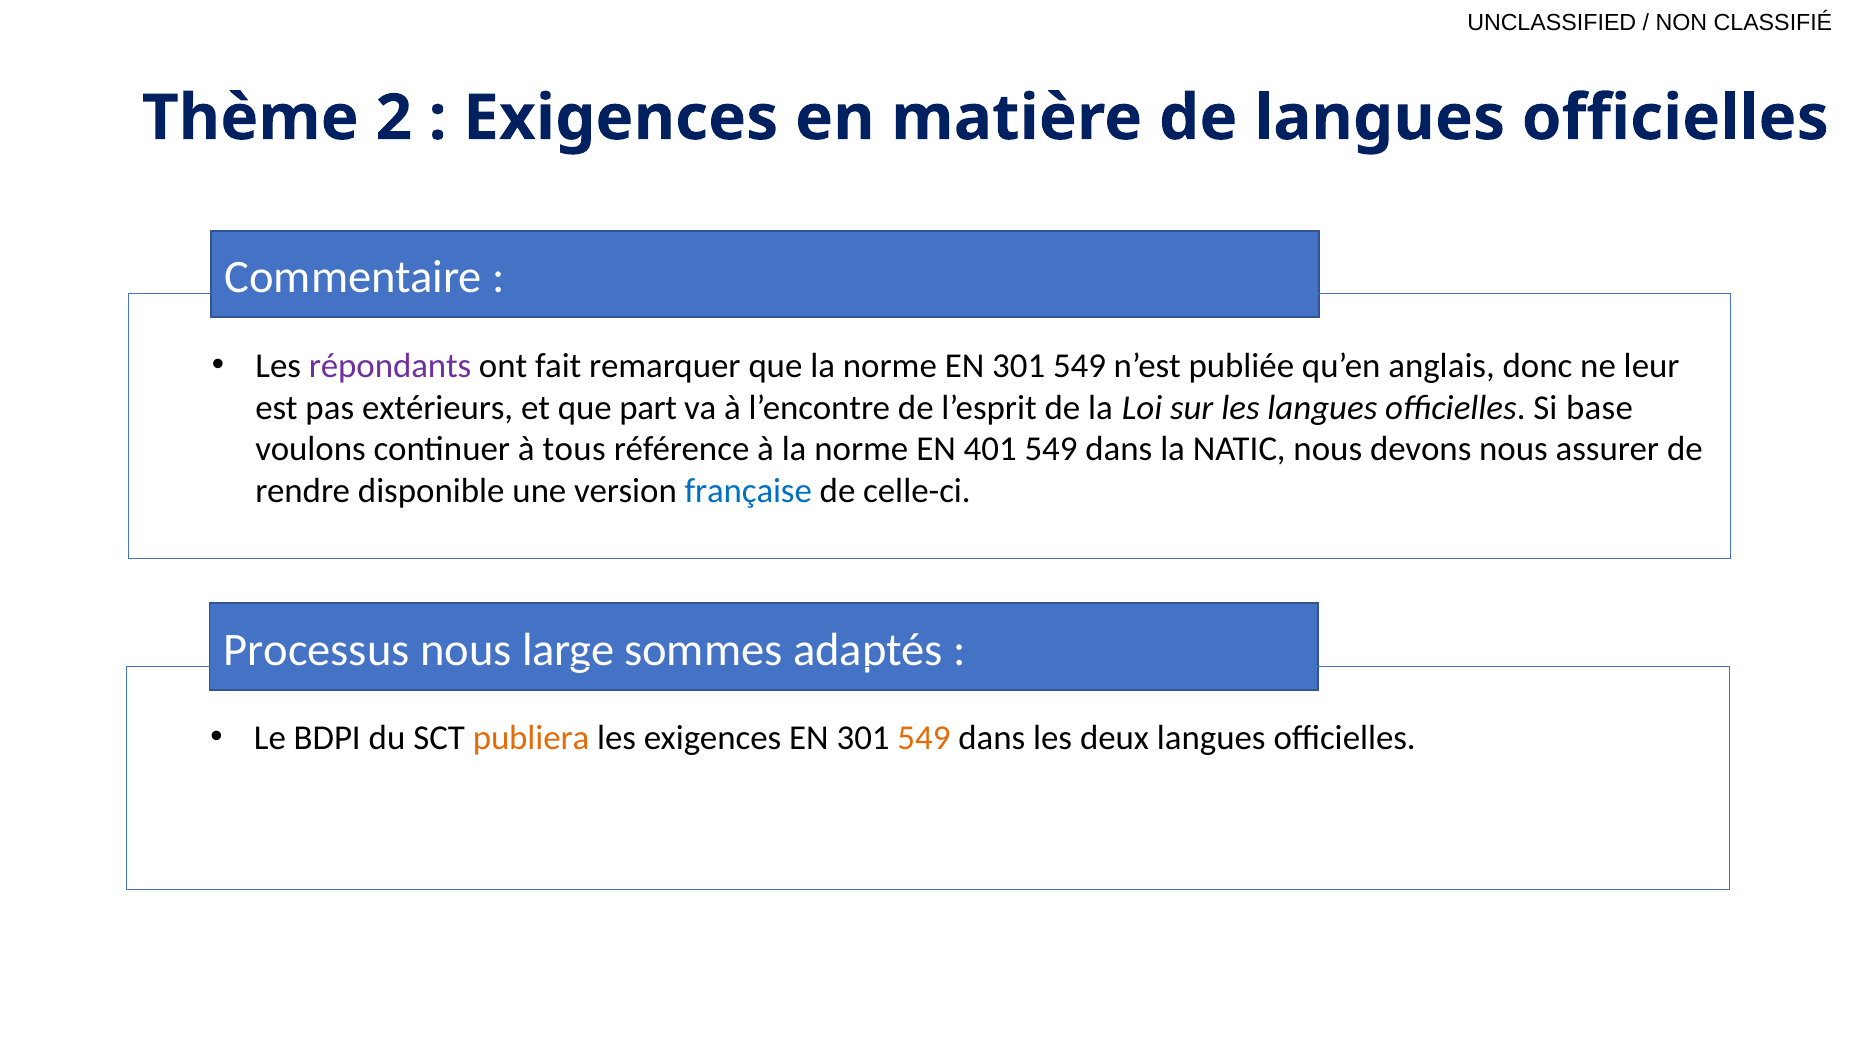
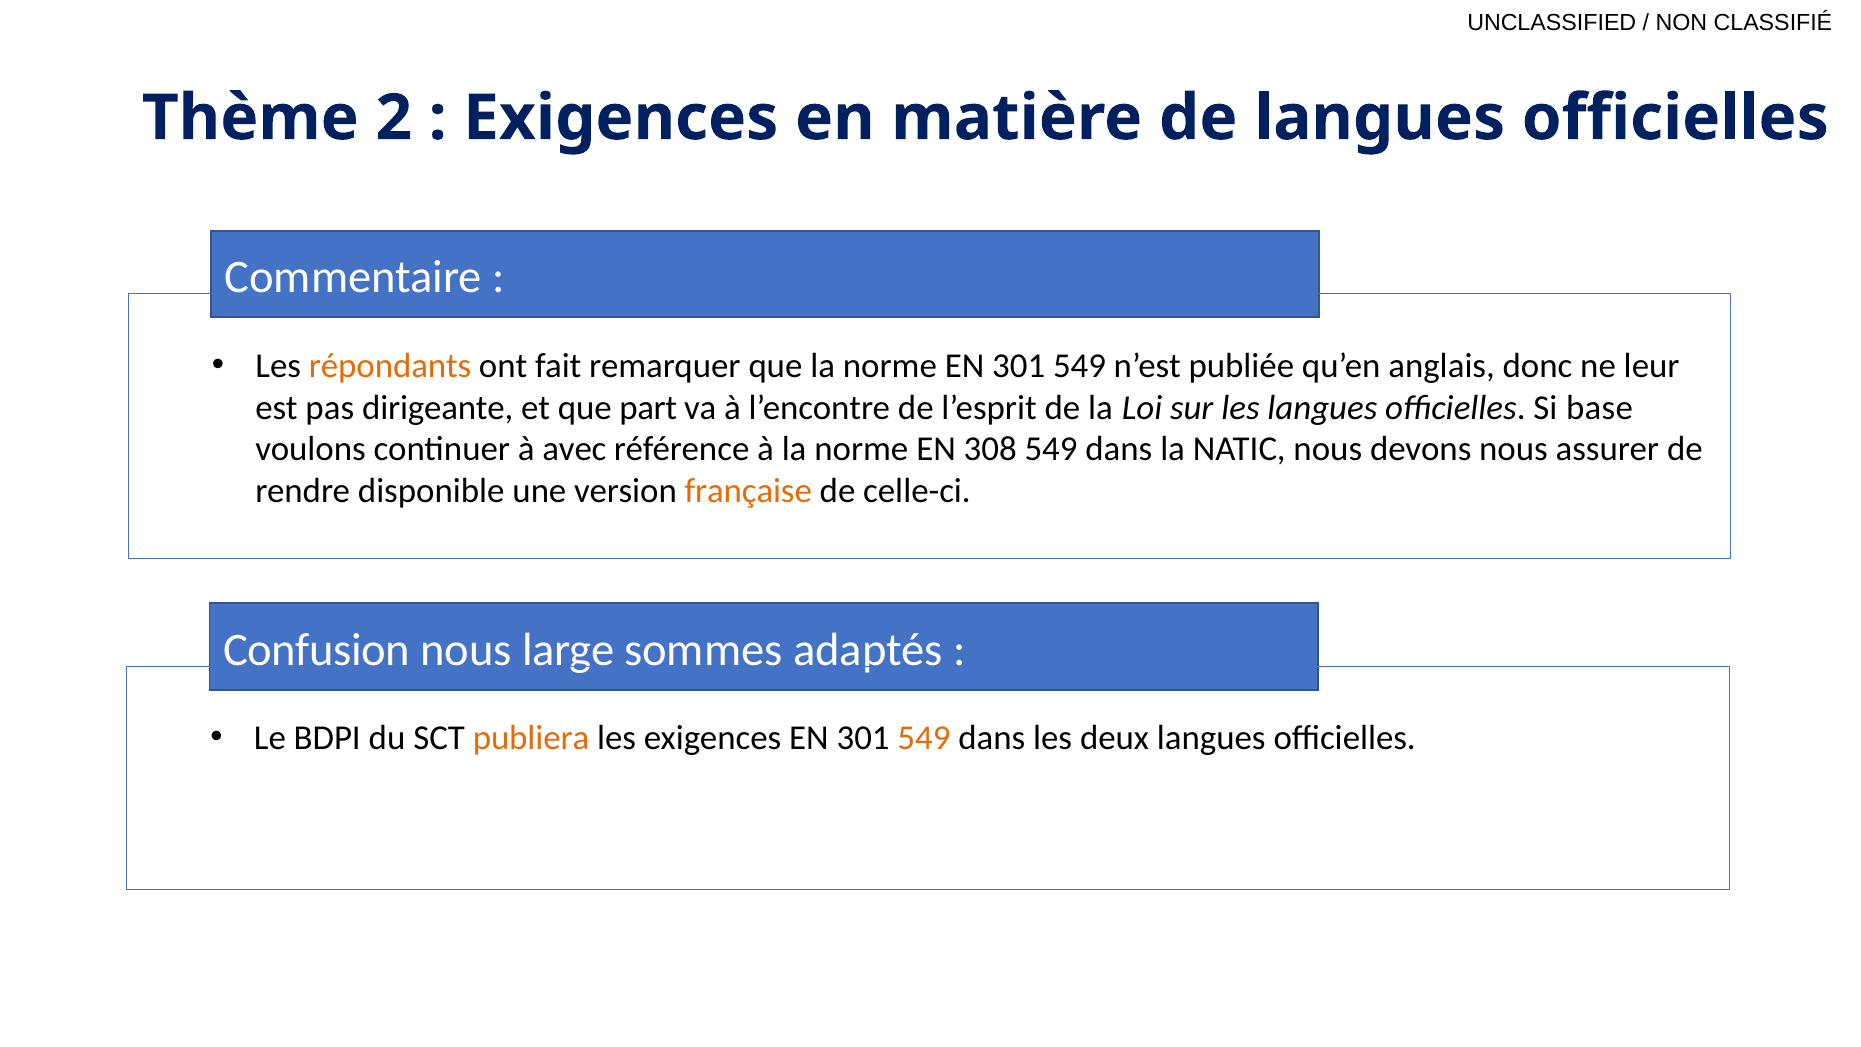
répondants colour: purple -> orange (390, 366)
extérieurs: extérieurs -> dirigeante (438, 407)
tous: tous -> avec (574, 449)
401: 401 -> 308 (990, 449)
française colour: blue -> orange (748, 491)
Processus: Processus -> Confusion (317, 650)
